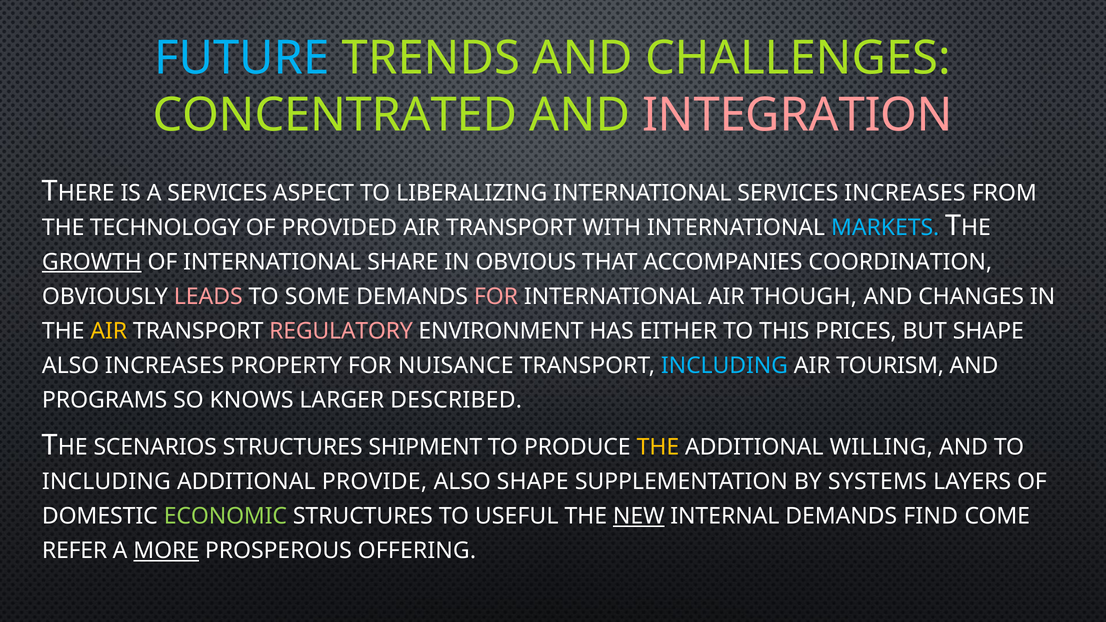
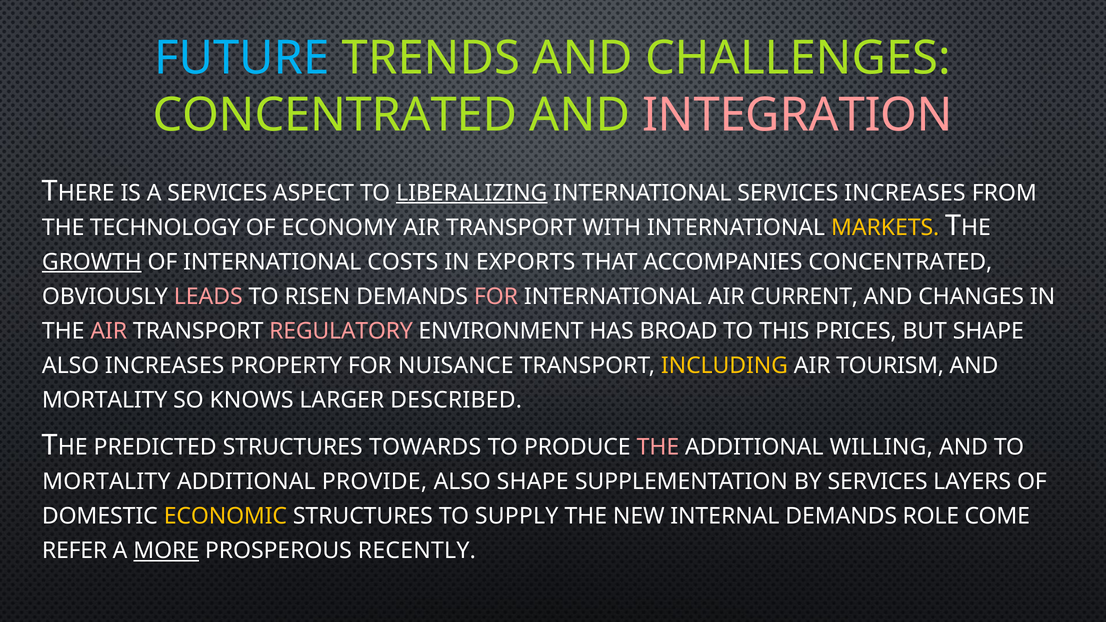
LIBERALIZING underline: none -> present (472, 193)
PROVIDED: PROVIDED -> ECONOMY (339, 228)
MARKETS colour: light blue -> yellow (885, 228)
SHARE: SHARE -> COSTS (403, 262)
OBVIOUS: OBVIOUS -> EXPORTS (526, 262)
ACCOMPANIES COORDINATION: COORDINATION -> CONCENTRATED (900, 262)
SOME: SOME -> RISEN (317, 297)
THOUGH: THOUGH -> CURRENT (804, 297)
AIR colour: yellow -> pink (109, 331)
EITHER: EITHER -> BROAD (679, 331)
INCLUDING colour: light blue -> yellow (725, 366)
PROGRAMS: PROGRAMS -> MORTALITY (105, 400)
SCENARIOS: SCENARIOS -> PREDICTED (155, 447)
SHIPMENT: SHIPMENT -> TOWARDS (425, 447)
THE colour: yellow -> pink (658, 447)
INCLUDING: INCLUDING -> MORTALITY (106, 482)
BY SYSTEMS: SYSTEMS -> SERVICES (878, 482)
ECONOMIC colour: light green -> yellow (225, 516)
USEFUL: USEFUL -> SUPPLY (517, 516)
NEW underline: present -> none (639, 516)
FIND: FIND -> ROLE (931, 516)
OFFERING: OFFERING -> RECENTLY (417, 551)
